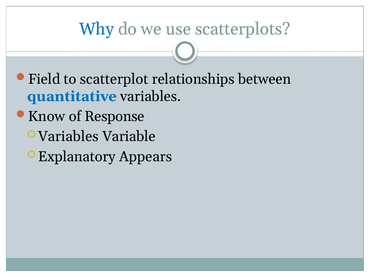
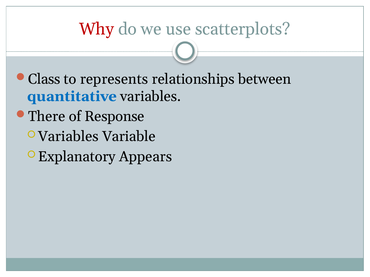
Why colour: blue -> red (97, 29)
Field: Field -> Class (44, 79)
scatterplot: scatterplot -> represents (114, 79)
Know: Know -> There (47, 117)
